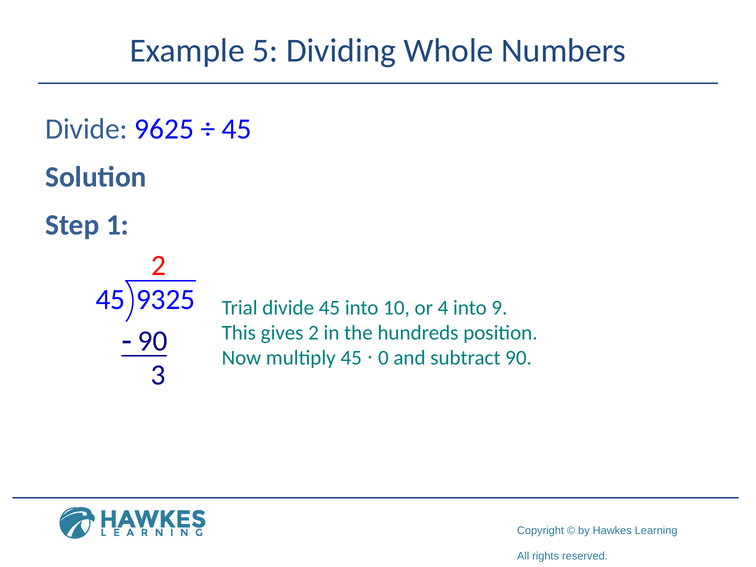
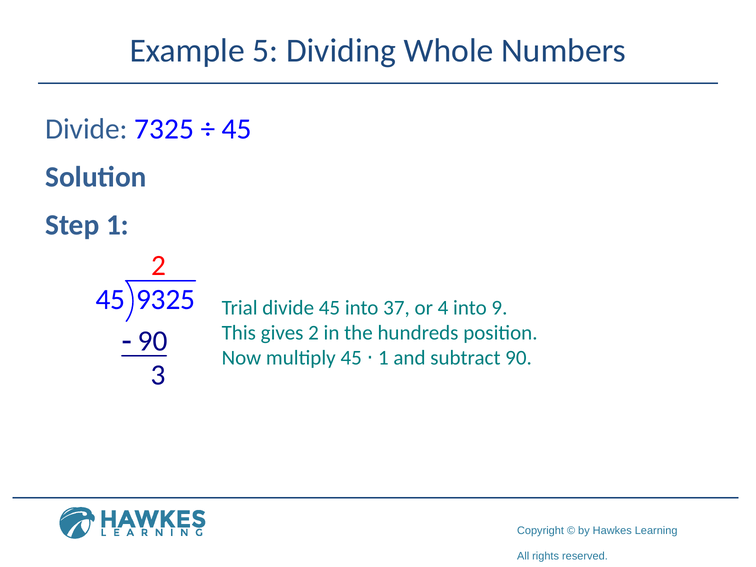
9625: 9625 -> 7325 (164, 129)
10: 10 -> 37 (396, 308)
45 0: 0 -> 1 (383, 358)
